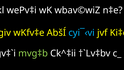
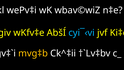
mvg‡b colour: light green -> yellow (33, 53)
